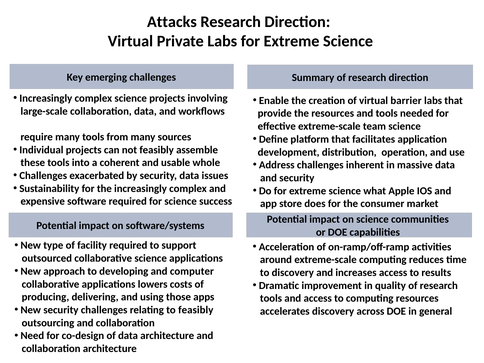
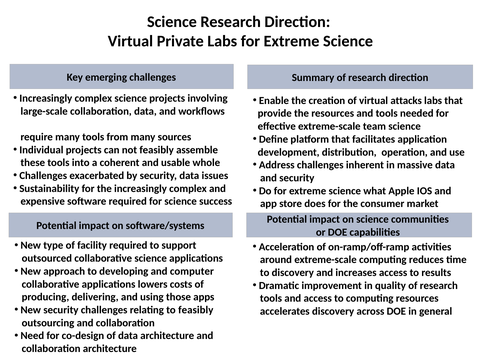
Attacks: Attacks -> Science (172, 22)
barrier: barrier -> attacks (406, 101)
